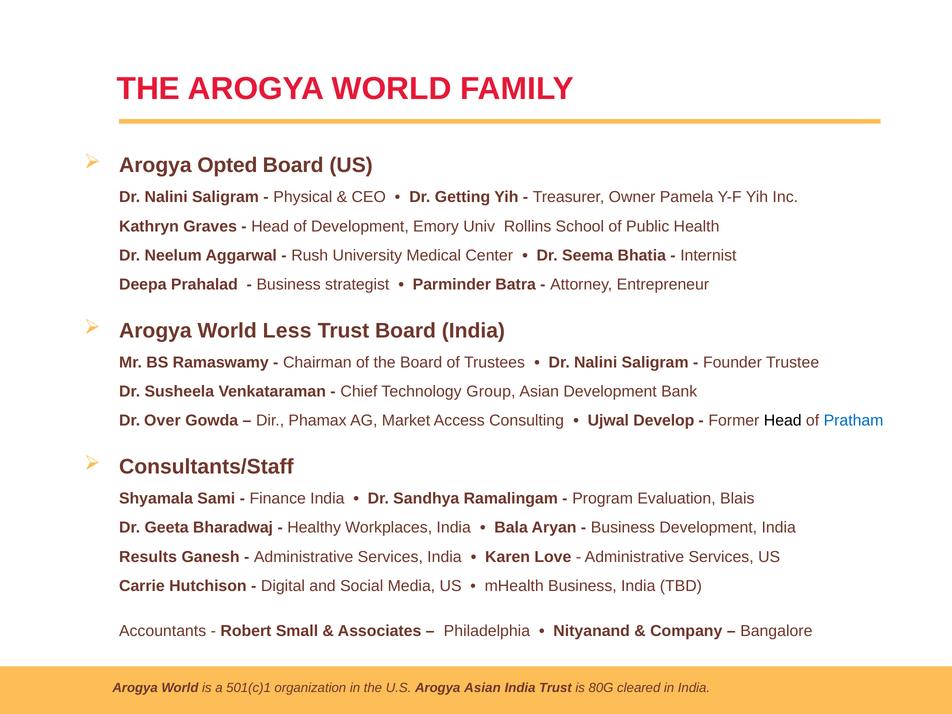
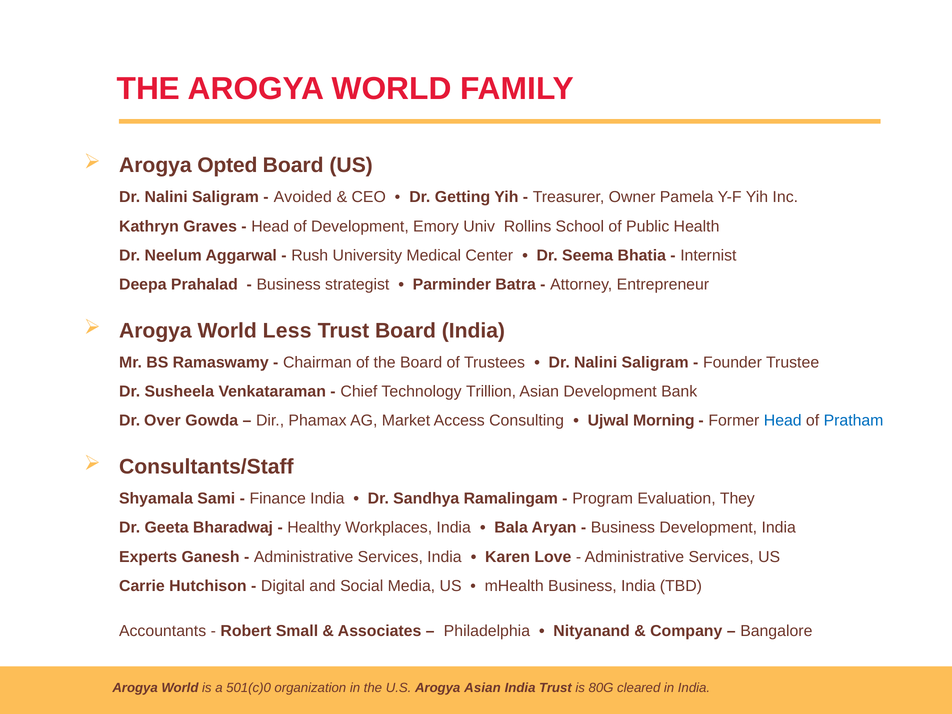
Physical: Physical -> Avoided (303, 197)
Group: Group -> Trillion (491, 392)
Develop: Develop -> Morning (664, 421)
Head colour: black -> blue (783, 421)
Blais: Blais -> They (737, 499)
Results: Results -> Experts (148, 557)
501(c)1: 501(c)1 -> 501(c)0 (249, 688)
